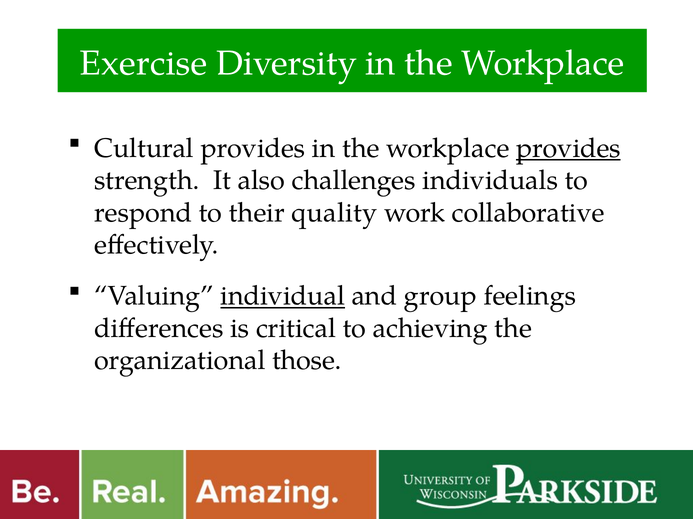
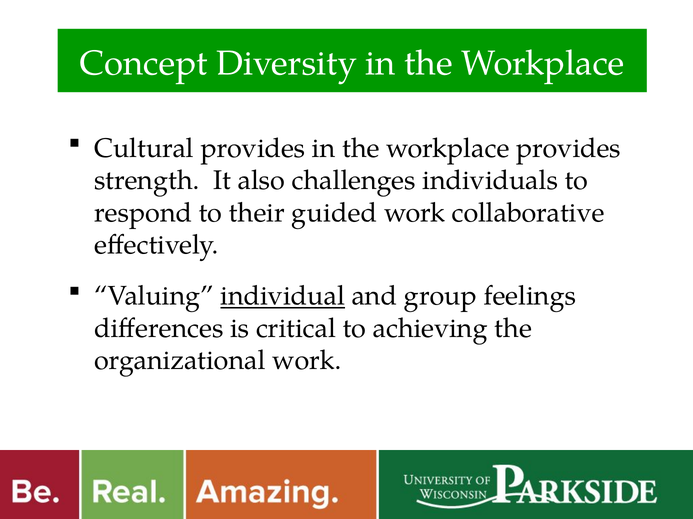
Exercise: Exercise -> Concept (144, 64)
provides underline: present -> none (568, 149)
quality: quality -> guided (334, 213)
organizational those: those -> work (307, 361)
